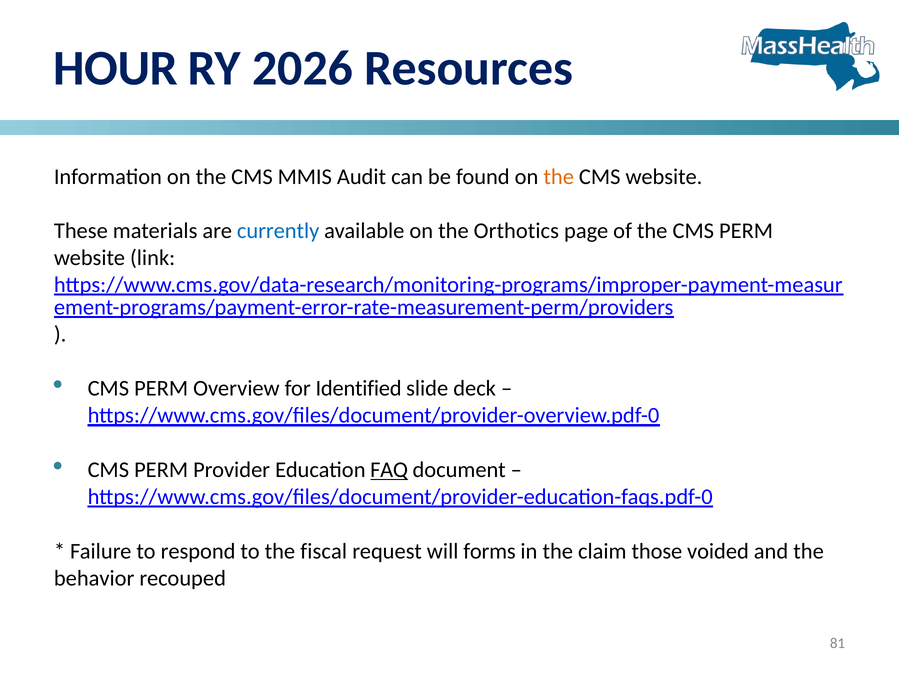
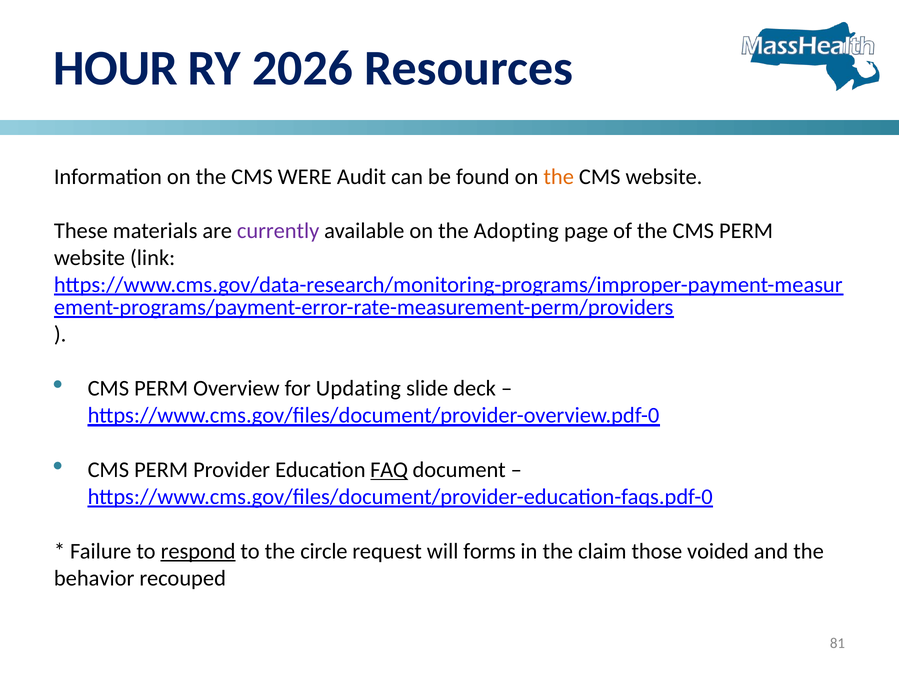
MMIS: MMIS -> WERE (305, 177)
currently colour: blue -> purple (278, 231)
Orthotics: Orthotics -> Adopting (516, 231)
Identified: Identified -> Updating (358, 389)
respond underline: none -> present (198, 551)
fiscal: fiscal -> circle (324, 551)
